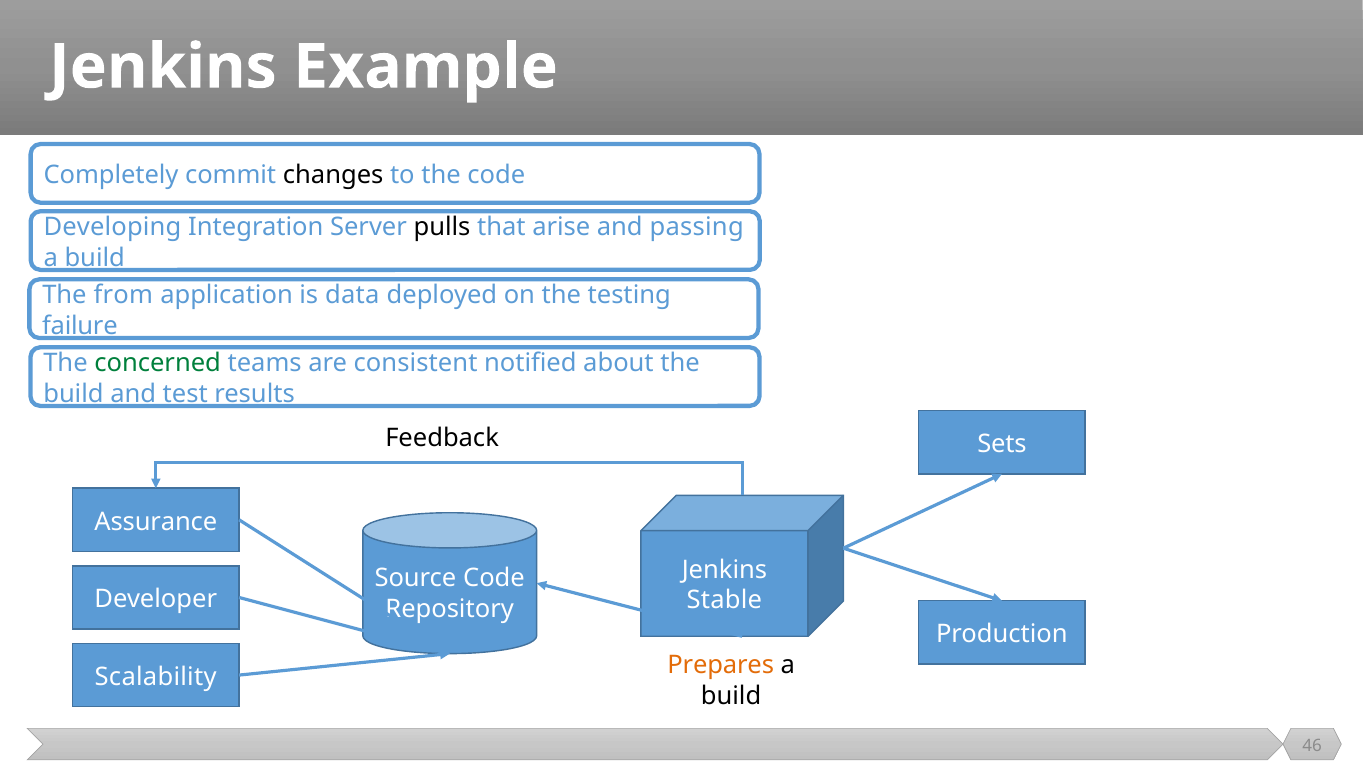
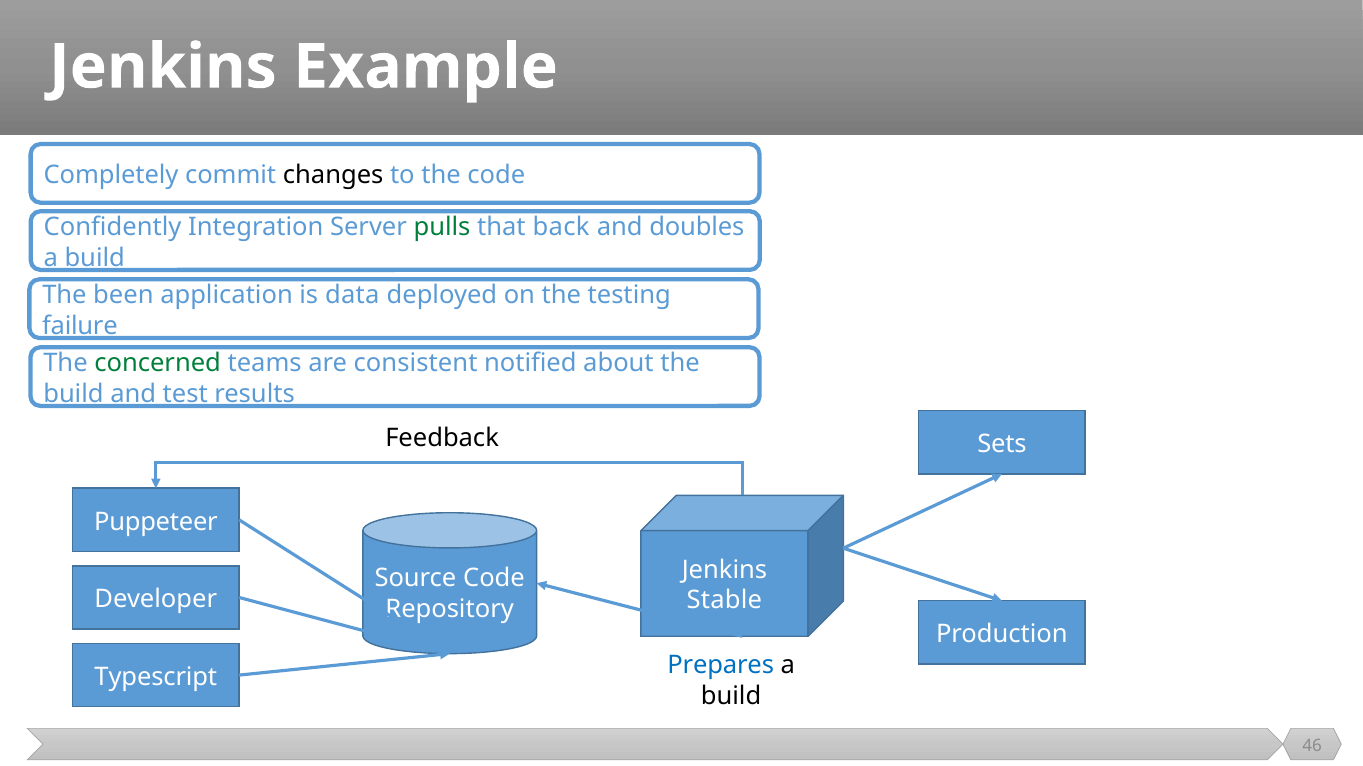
Developing: Developing -> Confidently (113, 227)
pulls colour: black -> green (442, 227)
arise: arise -> back (561, 227)
passing: passing -> doubles (697, 227)
from: from -> been (123, 295)
Assurance: Assurance -> Puppeteer (156, 522)
Prepares colour: orange -> blue (721, 666)
Scalability: Scalability -> Typescript (156, 677)
